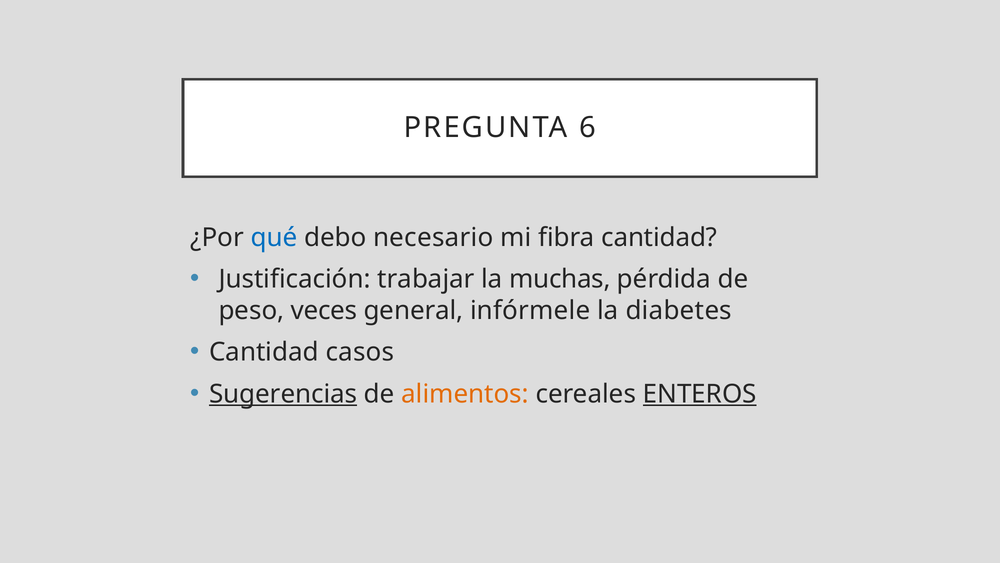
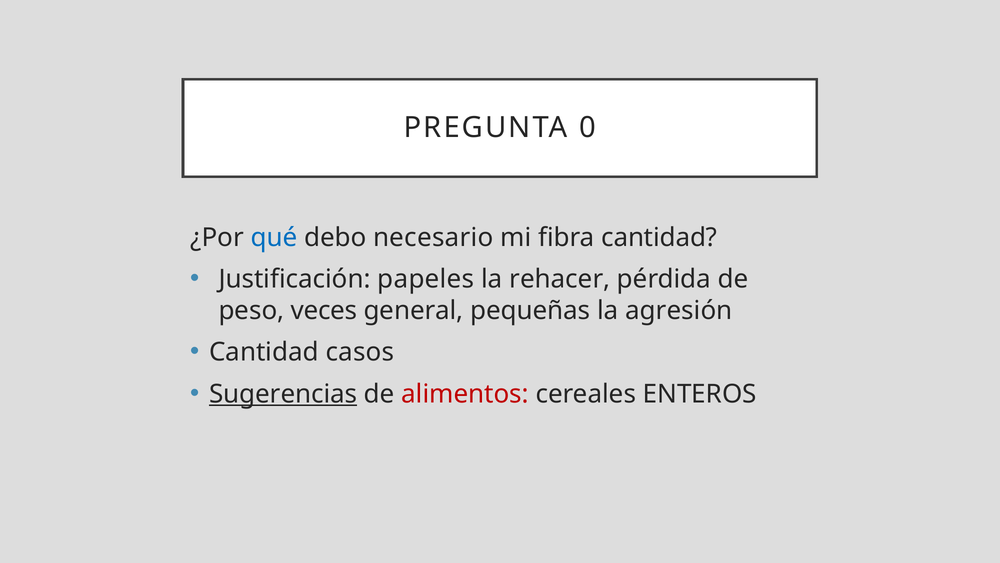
6: 6 -> 0 (588, 128)
trabajar: trabajar -> papeles (426, 279)
muchas: muchas -> rehacer (560, 279)
infórmele: infórmele -> pequeñas (530, 310)
diabetes: diabetes -> agresión (679, 310)
alimentos colour: orange -> red (465, 394)
ENTEROS underline: present -> none (700, 394)
